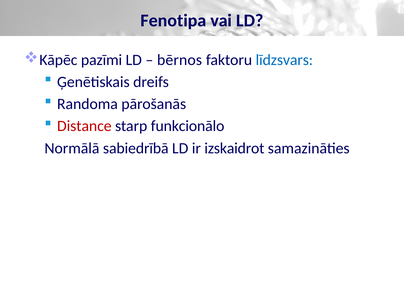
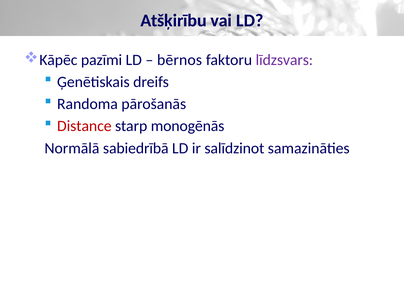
Fenotipa: Fenotipa -> Atšķirību (174, 20)
līdzsvars colour: blue -> purple (284, 60)
funkcionālo: funkcionālo -> monogēnās (188, 126)
izskaidrot: izskaidrot -> salīdzinot (234, 148)
